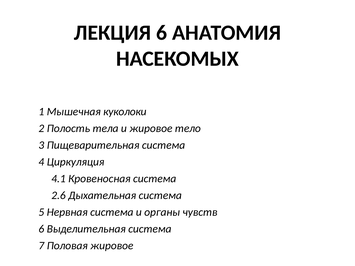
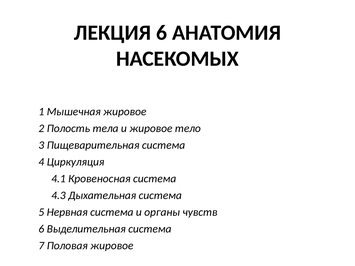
Мышечная куколоки: куколоки -> жировое (125, 112)
2.6: 2.6 -> 4.3 (58, 196)
